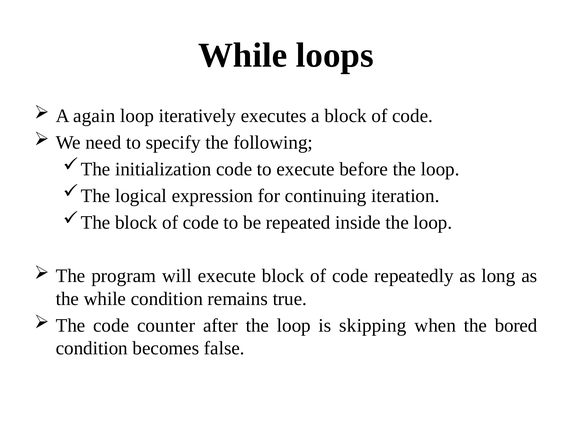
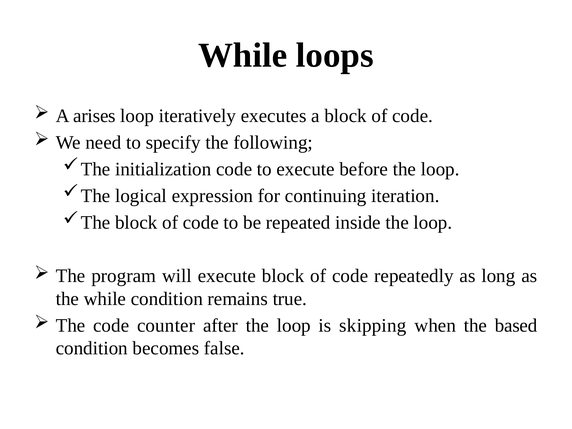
again: again -> arises (94, 116)
bored: bored -> based (516, 325)
